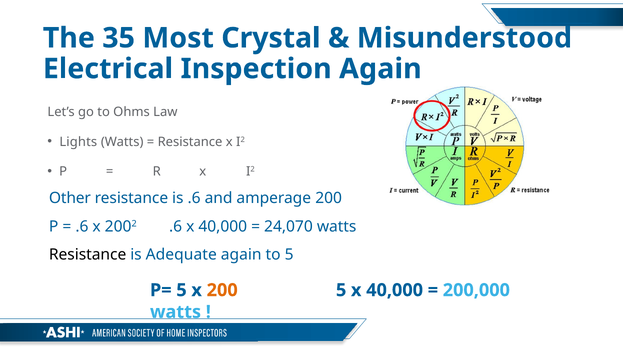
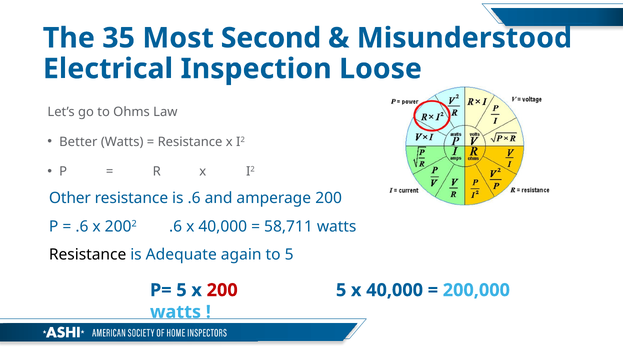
Crystal: Crystal -> Second (271, 38)
Inspection Again: Again -> Loose (381, 69)
Lights: Lights -> Better (78, 142)
24,070: 24,070 -> 58,711 (288, 227)
200 colour: orange -> red (222, 291)
